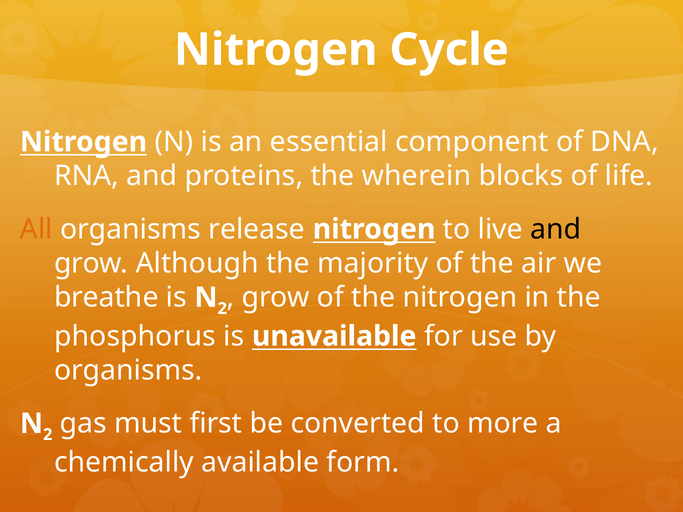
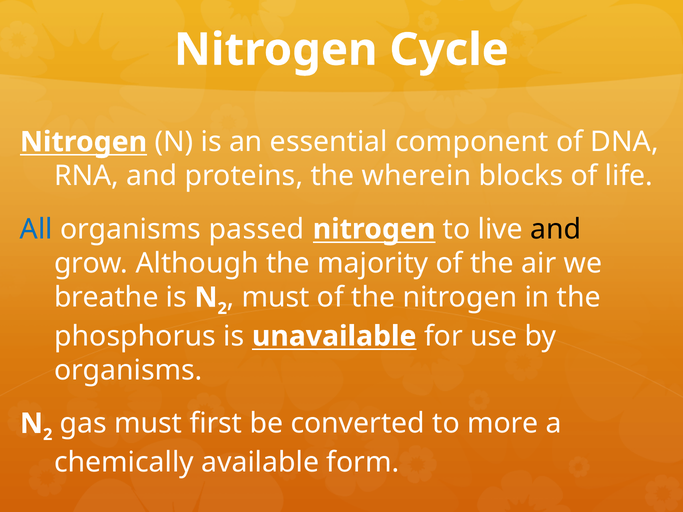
All colour: orange -> blue (36, 229)
release: release -> passed (257, 229)
grow: grow -> must (276, 298)
